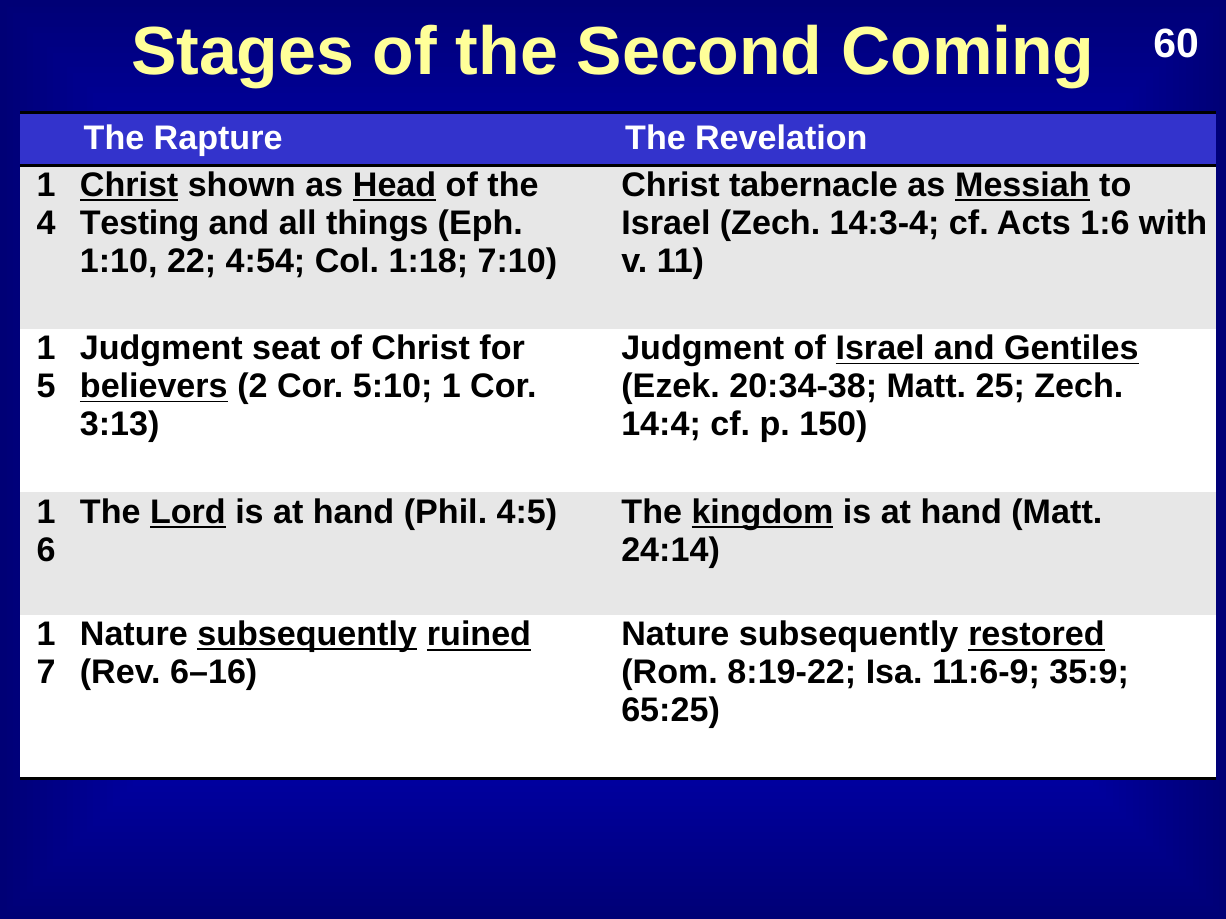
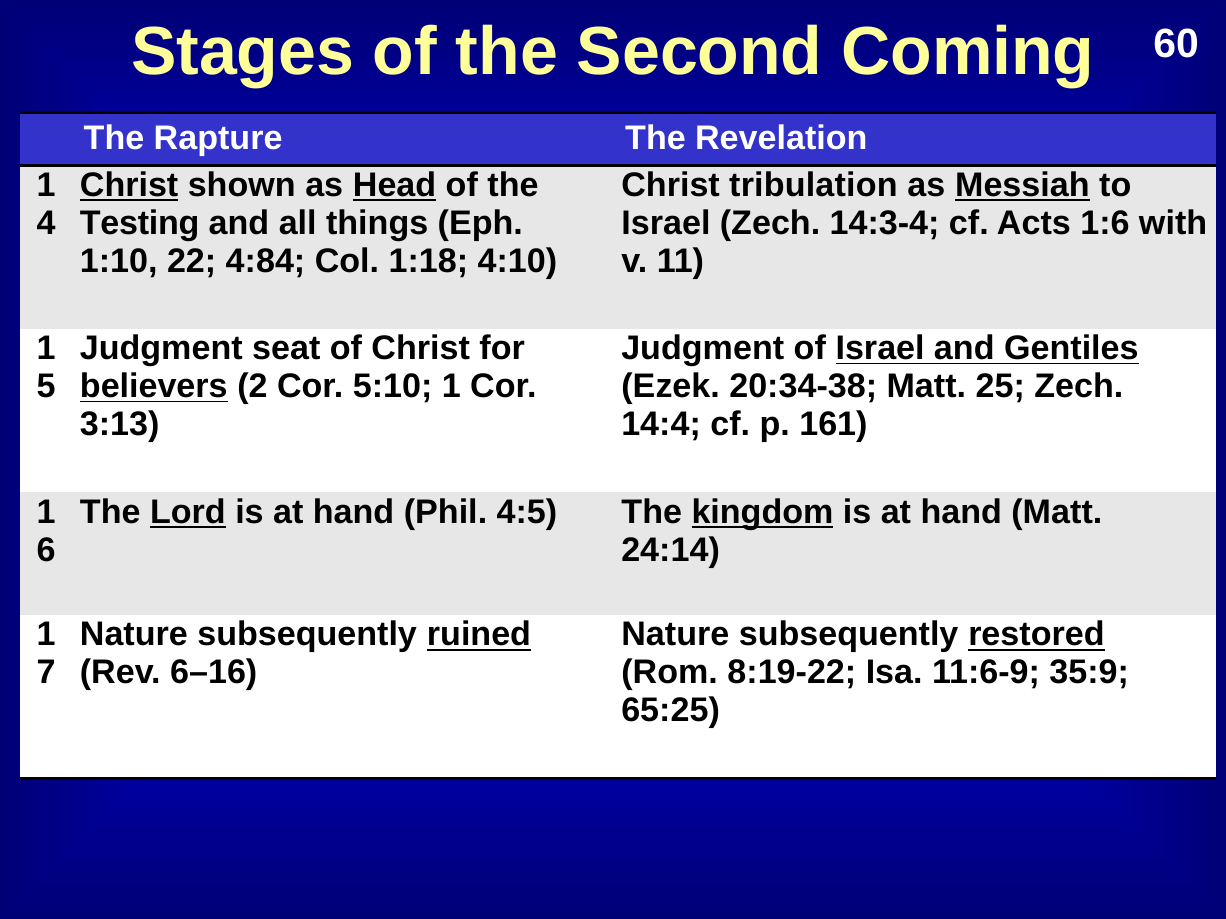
tabernacle: tabernacle -> tribulation (813, 185)
4:54: 4:54 -> 4:84 (266, 261)
7:10: 7:10 -> 4:10 (517, 261)
150: 150 -> 161 (833, 425)
subsequently underline: present -> none (307, 635)
